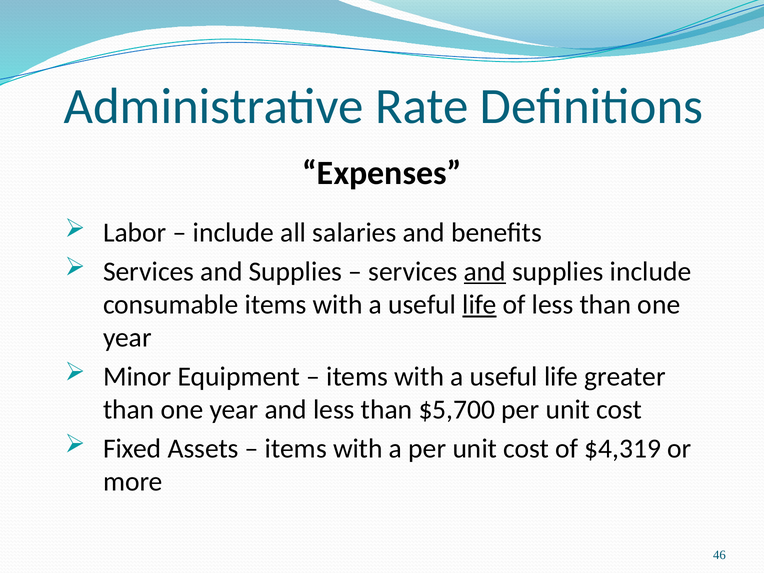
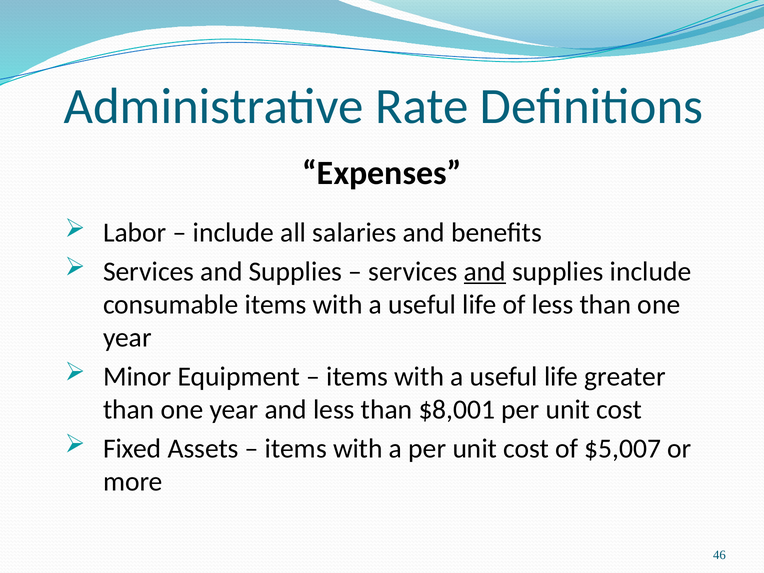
life underline: present -> none (480, 305)
$5,700: $5,700 -> $8,001 (457, 410)
$4,319: $4,319 -> $5,007 (623, 448)
